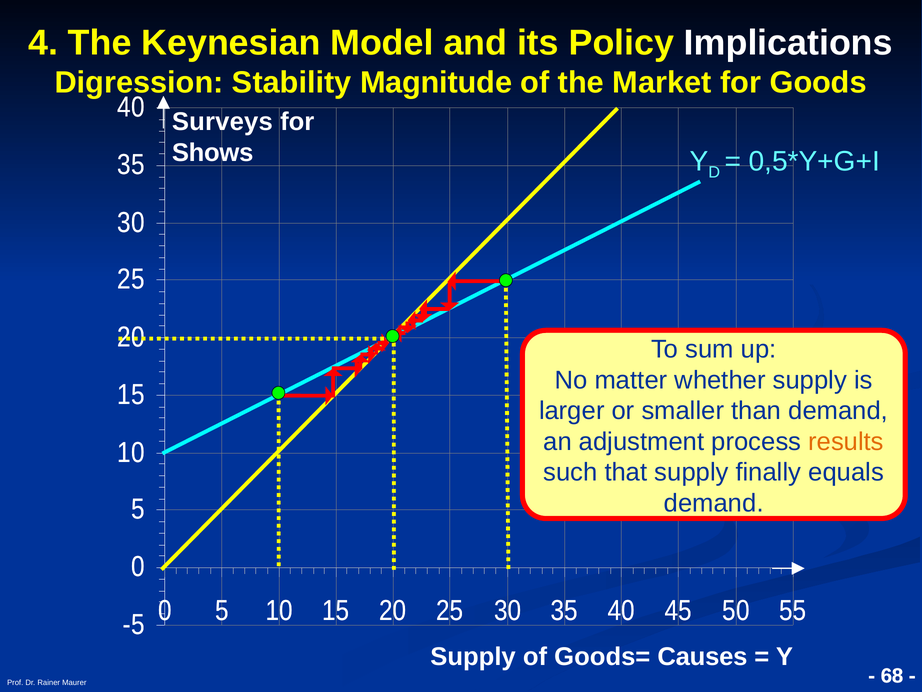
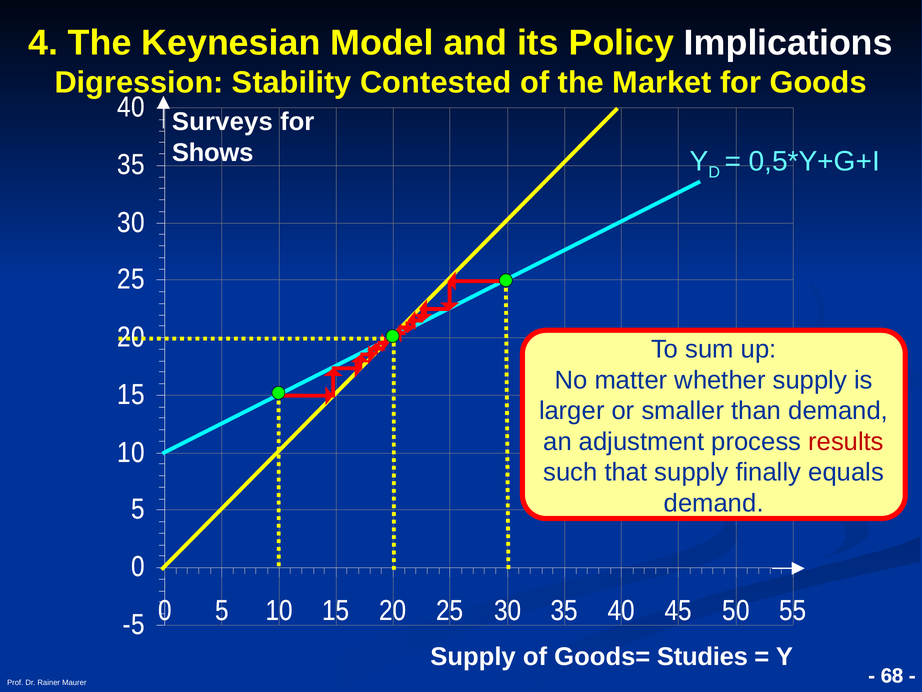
Magnitude: Magnitude -> Contested (436, 82)
results colour: orange -> red (846, 441)
Causes: Causes -> Studies (702, 656)
